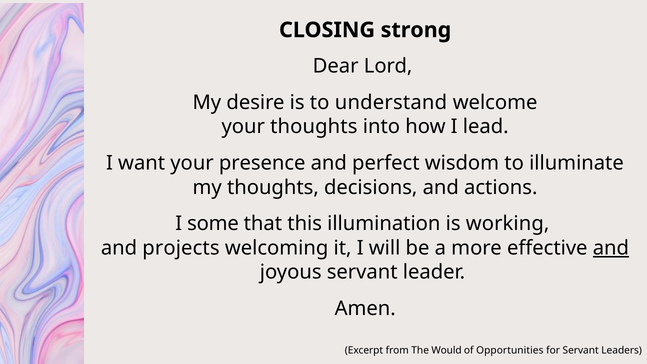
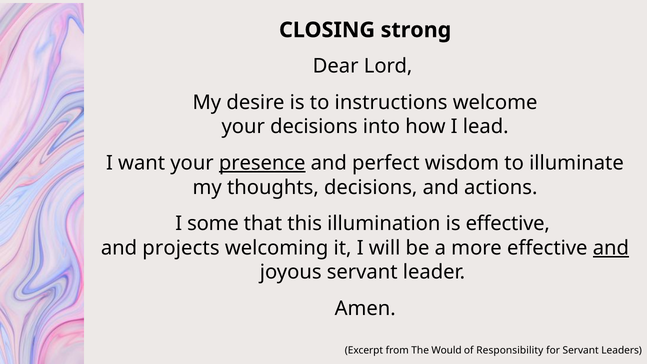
understand: understand -> instructions (391, 102)
your thoughts: thoughts -> decisions (314, 127)
presence underline: none -> present (262, 163)
is working: working -> effective (508, 224)
Opportunities: Opportunities -> Responsibility (510, 350)
